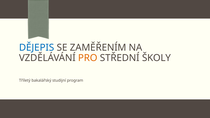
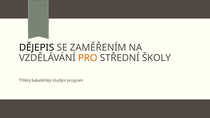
DĚJEPIS colour: blue -> black (37, 48)
